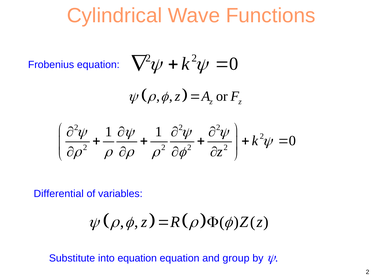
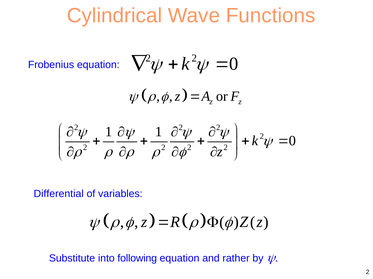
into equation: equation -> following (137, 259)
group: group -> rather (236, 259)
